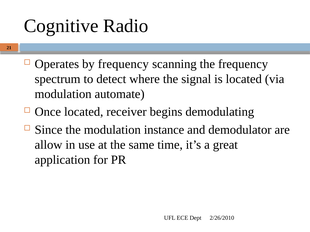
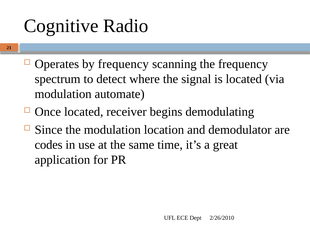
instance: instance -> location (164, 130)
allow: allow -> codes (49, 145)
